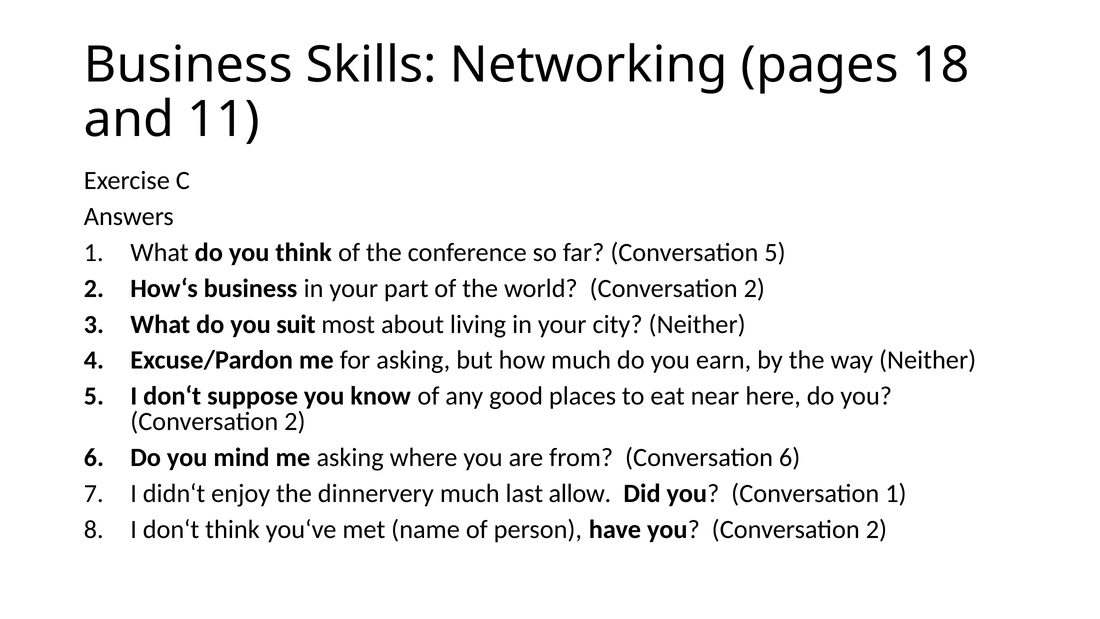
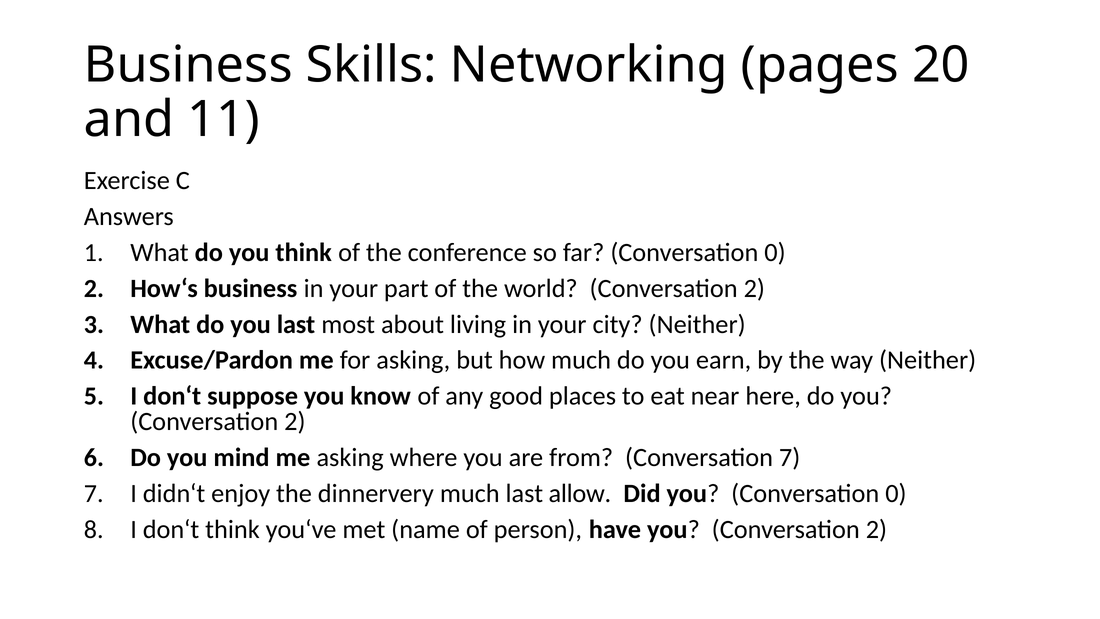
18: 18 -> 20 (941, 65)
far Conversation 5: 5 -> 0 (775, 252)
you suit: suit -> last (296, 324)
Conversation 6: 6 -> 7 (790, 457)
you Conversation 1: 1 -> 0 (896, 493)
